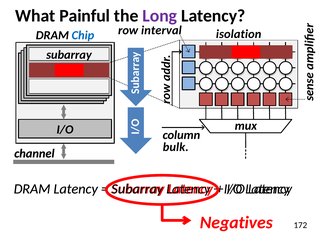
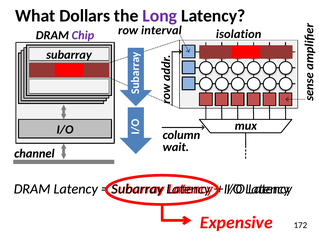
Painful: Painful -> Dollars (85, 16)
Chip colour: blue -> purple (83, 35)
bulk: bulk -> wait (176, 147)
Negatives: Negatives -> Expensive (236, 223)
